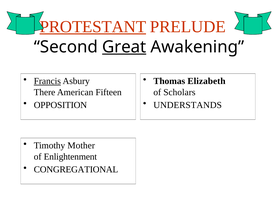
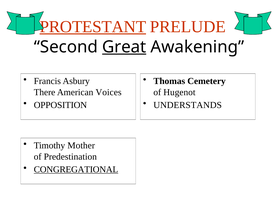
Francis underline: present -> none (47, 81)
Elizabeth: Elizabeth -> Cemetery (207, 81)
Fifteen: Fifteen -> Voices (109, 92)
Scholars: Scholars -> Hugenot (179, 92)
Enlightenment: Enlightenment -> Predestination (70, 157)
CONGREGATIONAL underline: none -> present (76, 169)
